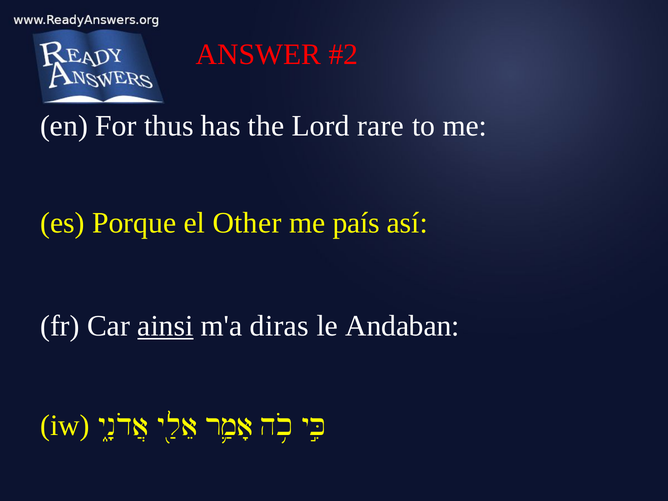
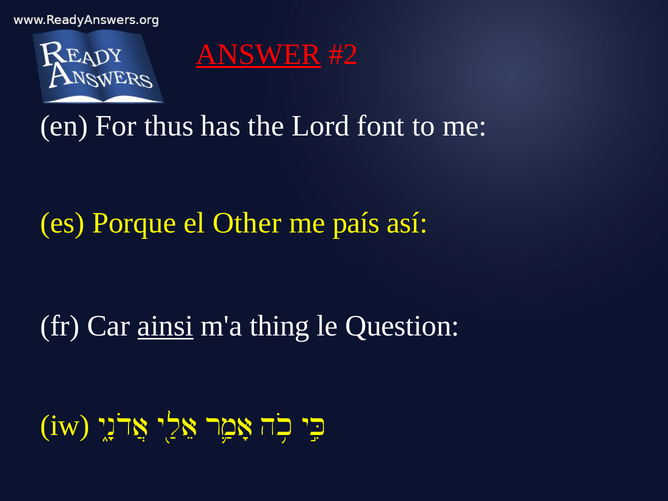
ANSWER underline: none -> present (258, 54)
rare: rare -> font (381, 126)
diras: diras -> thing (280, 326)
Andaban: Andaban -> Question (402, 326)
